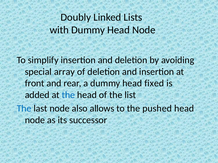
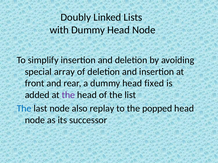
the colour: blue -> purple (68, 95)
allows: allows -> replay (102, 109)
pushed: pushed -> popped (157, 109)
